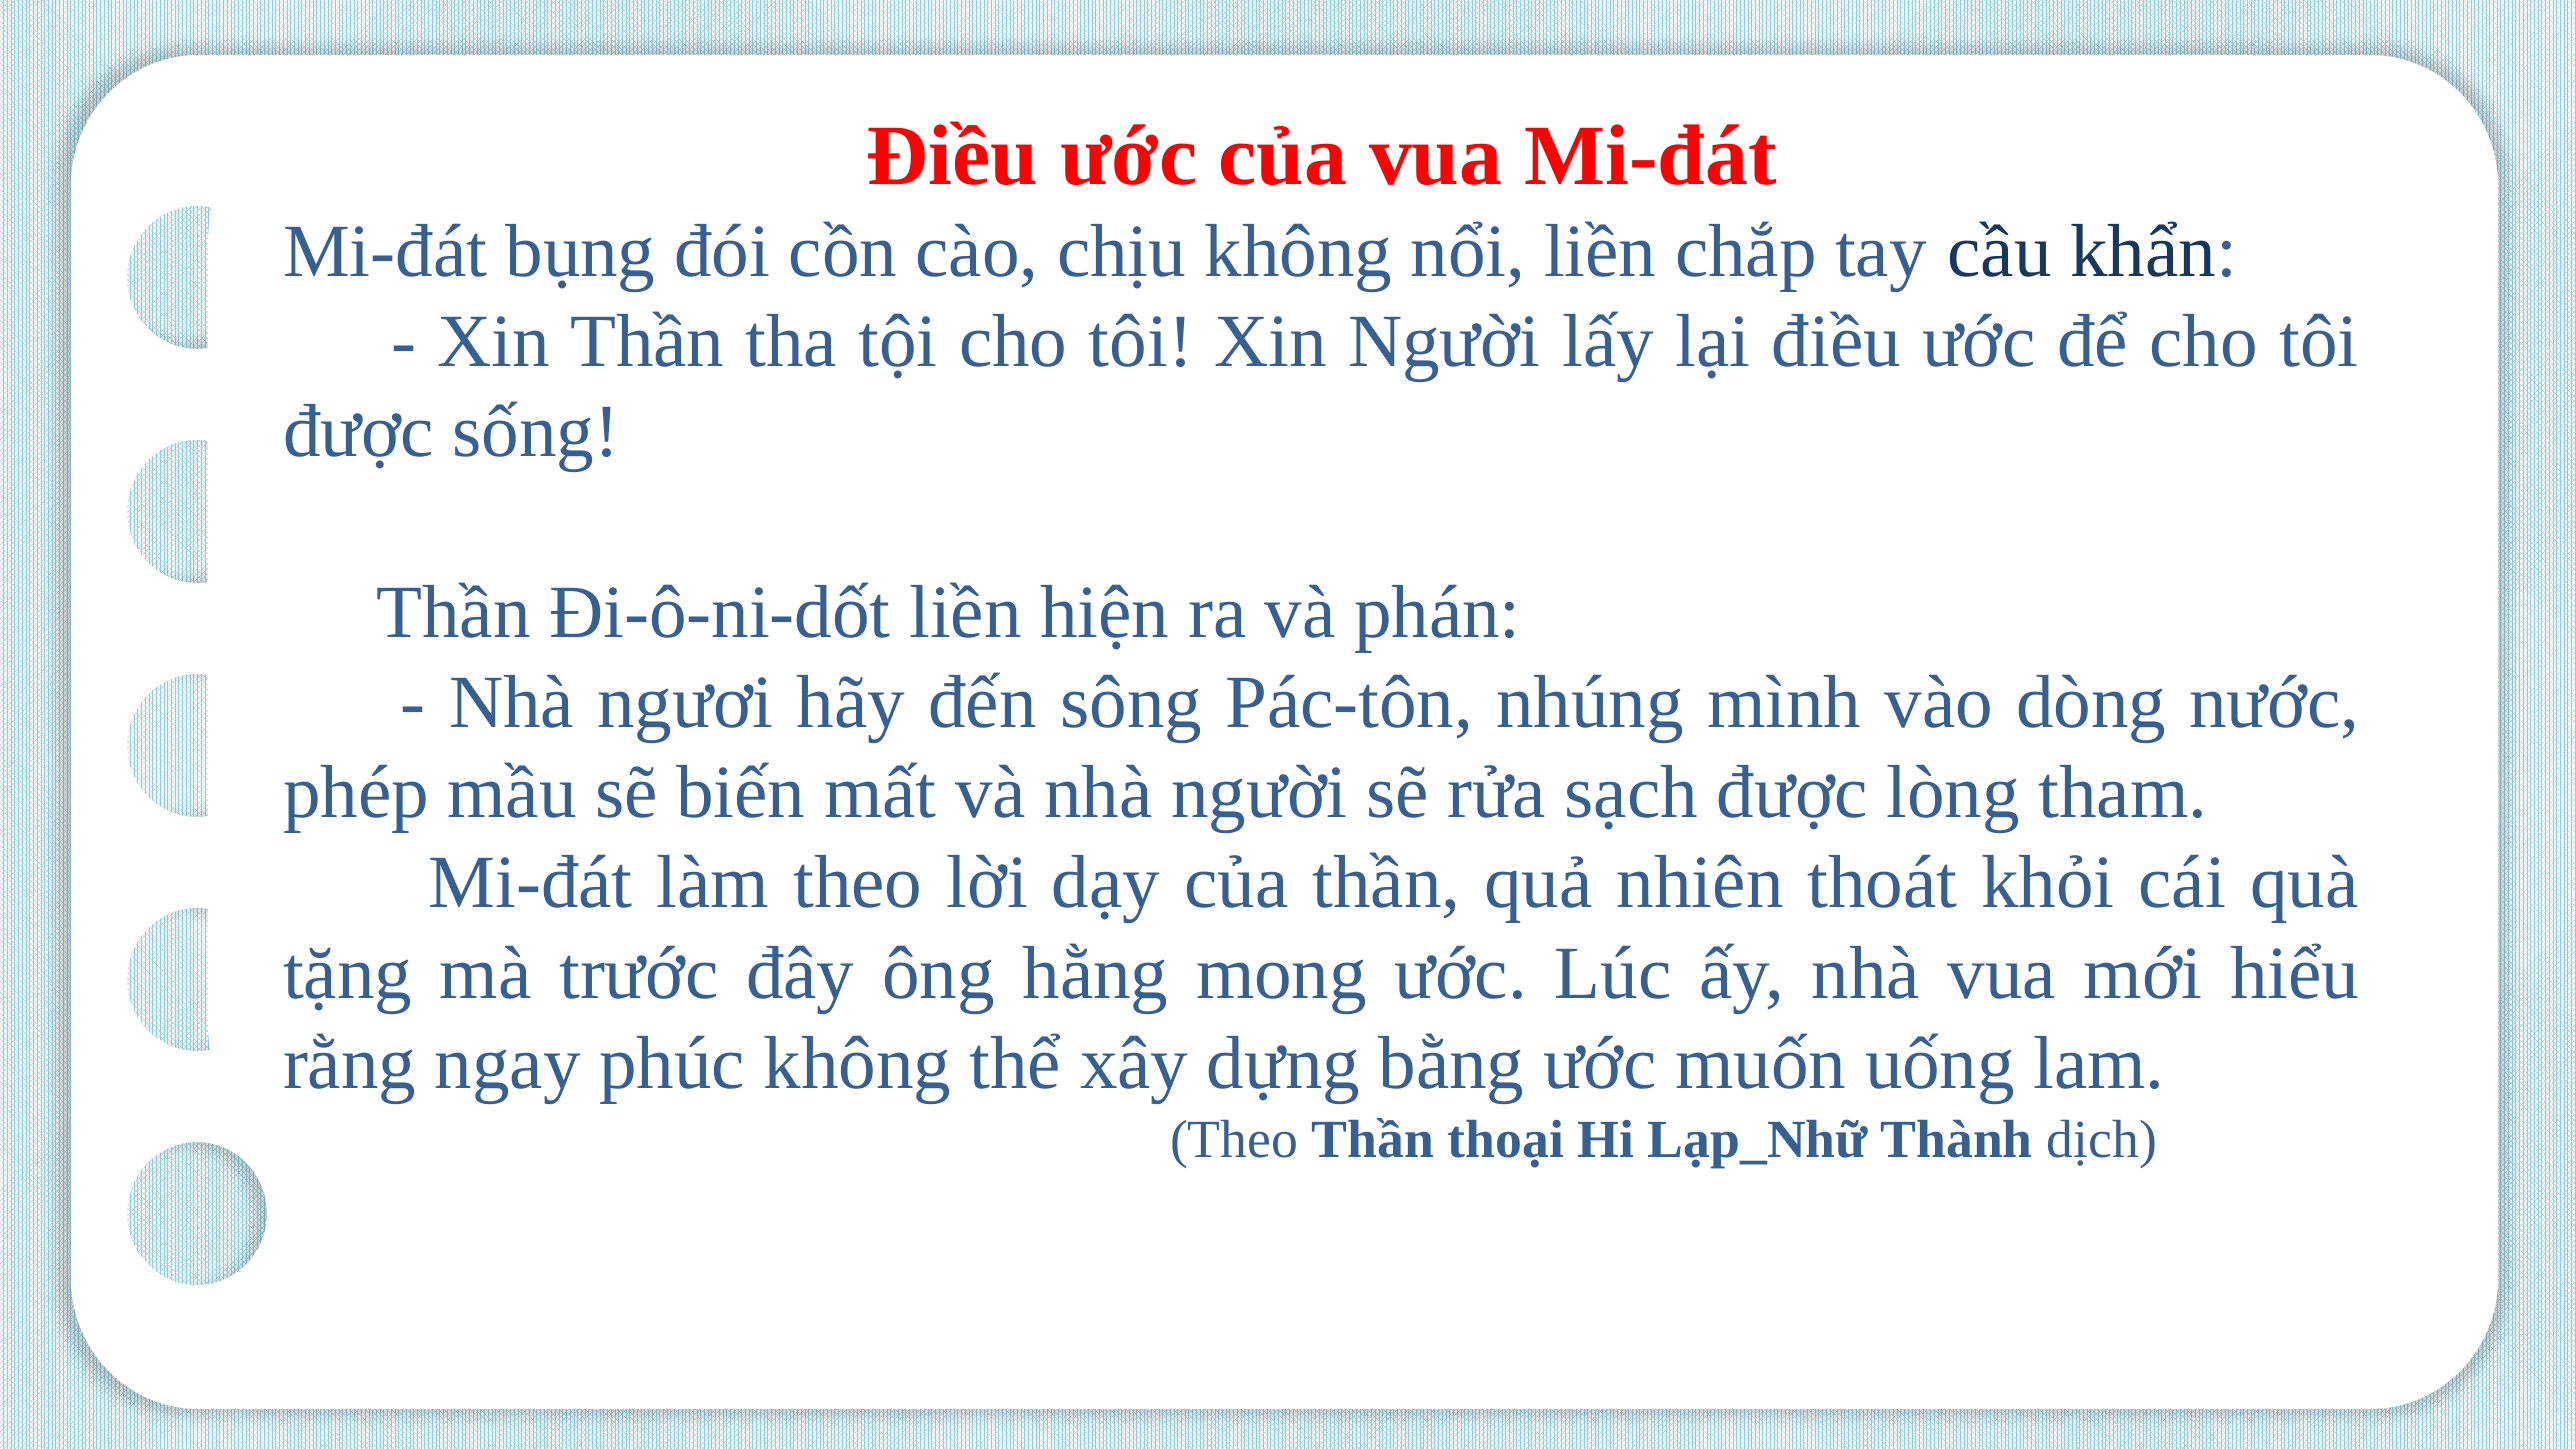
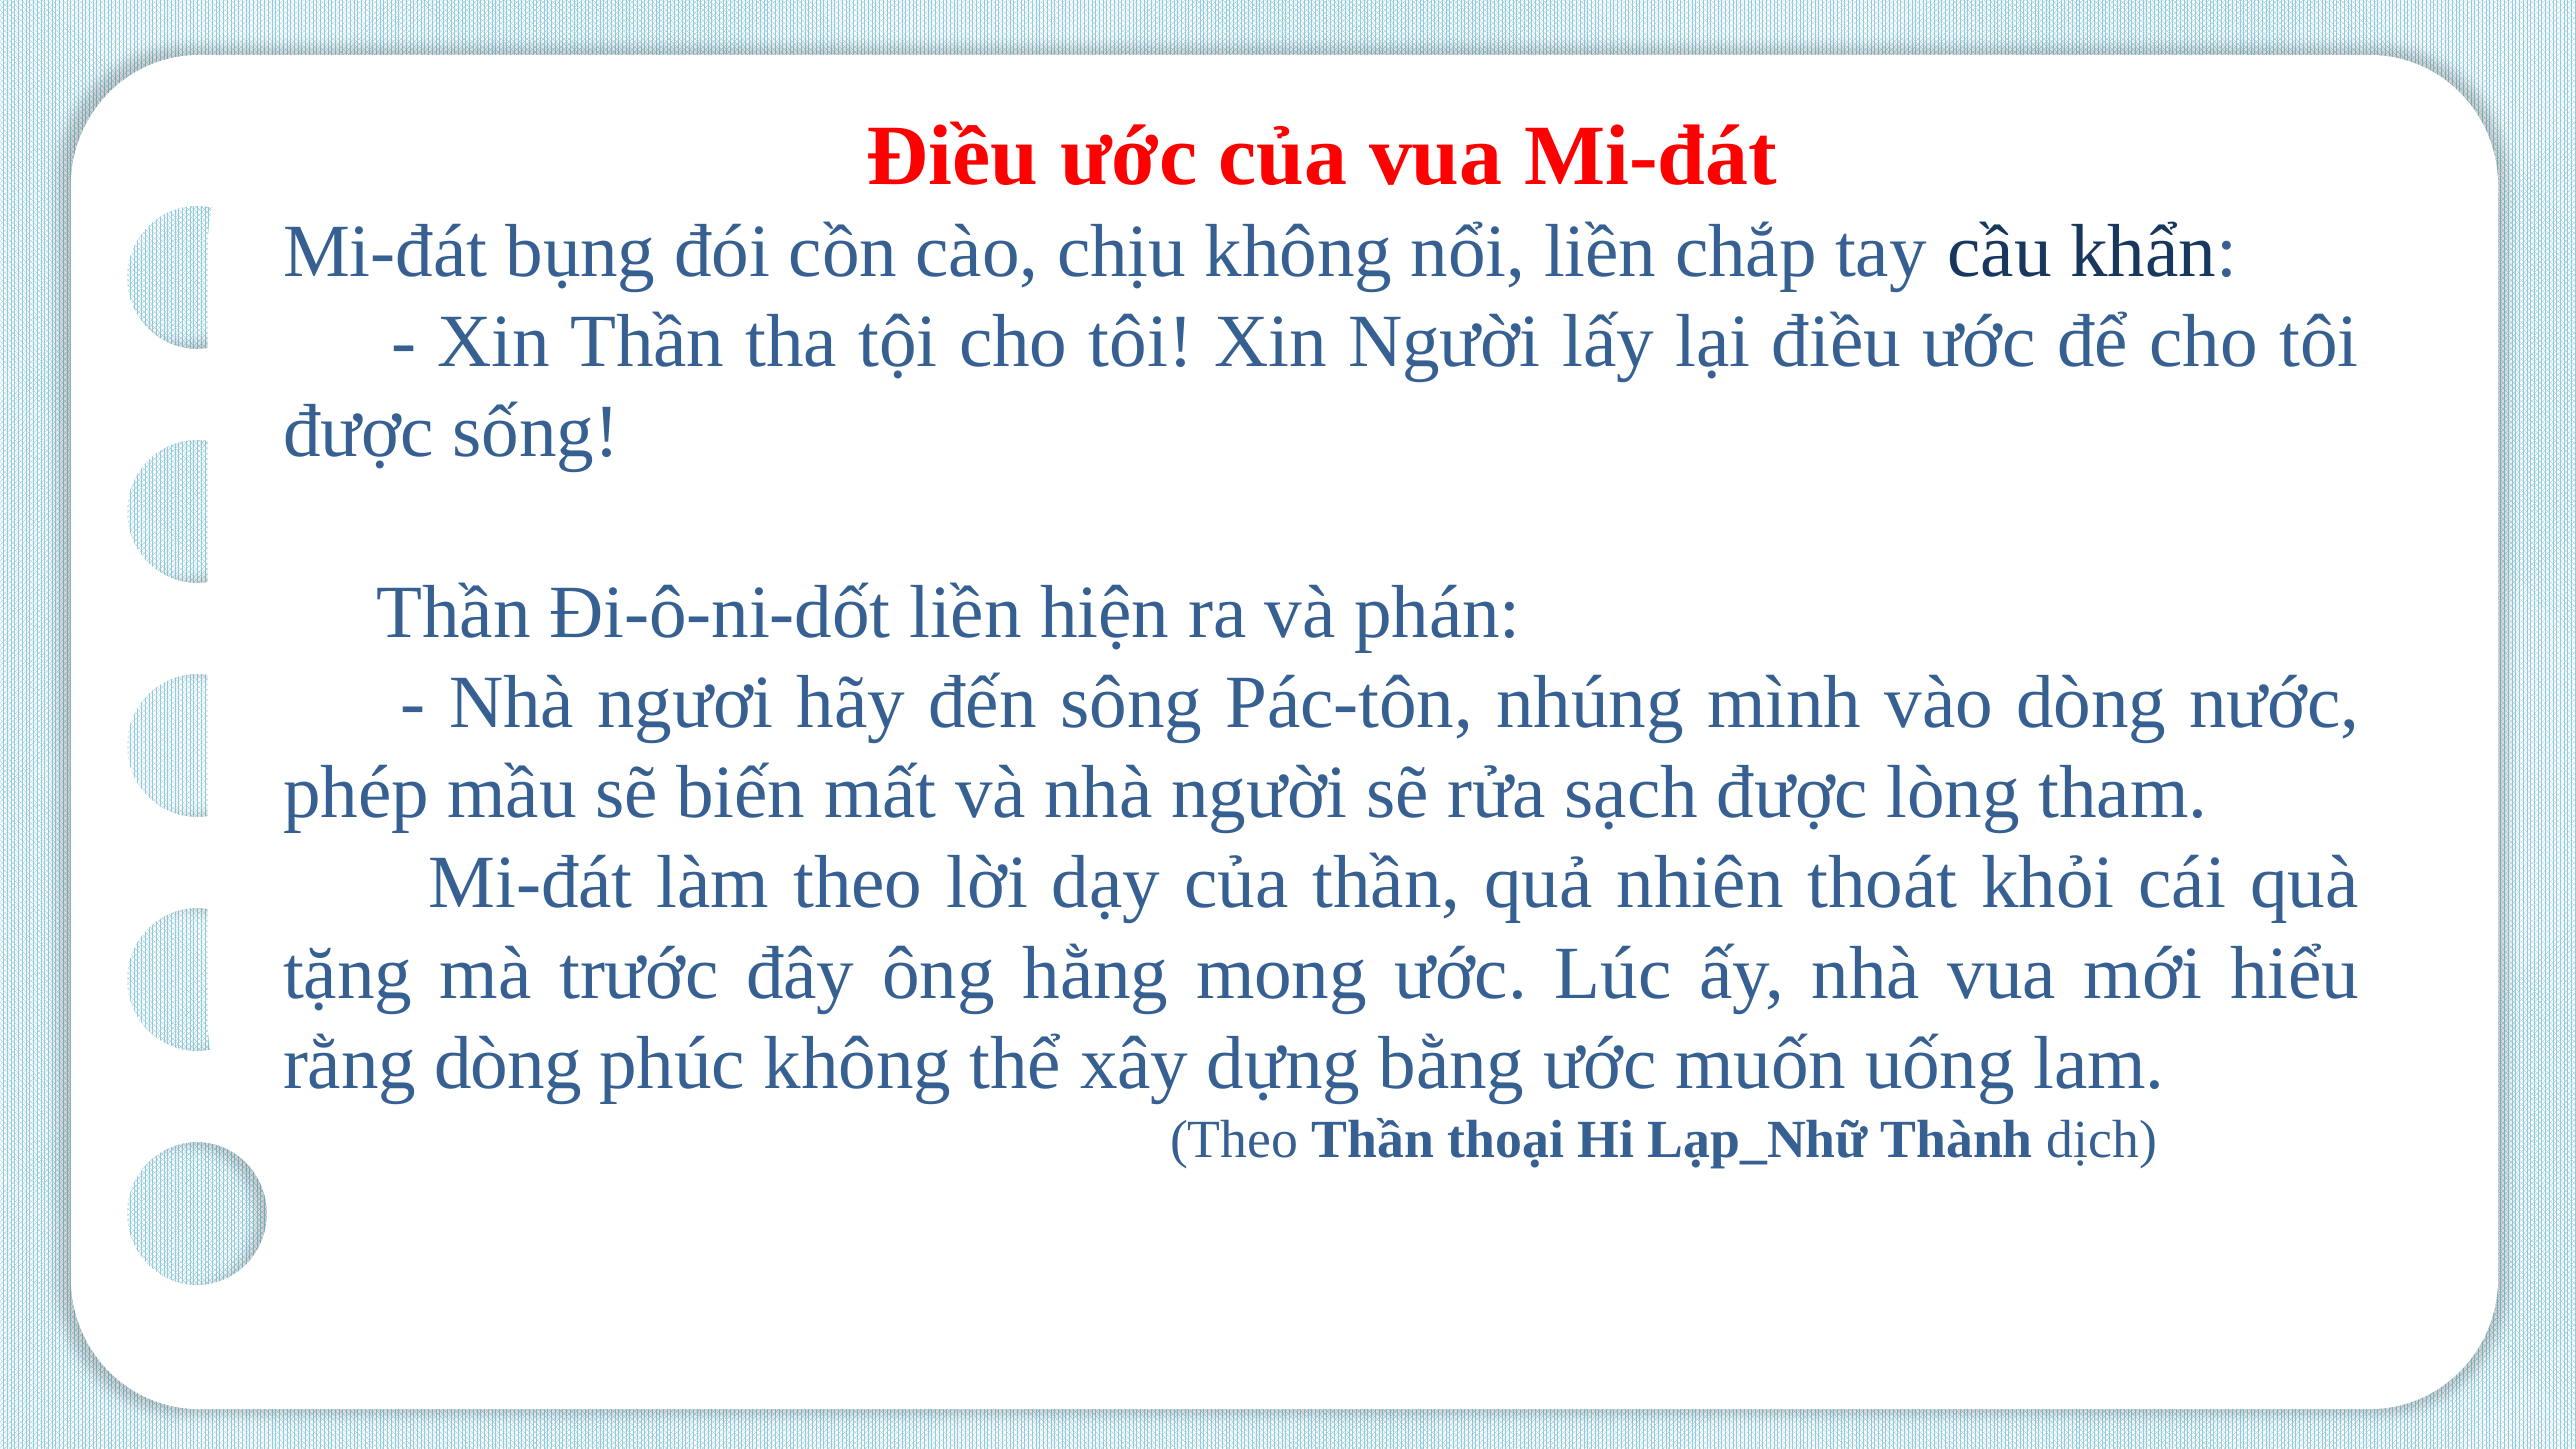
rằng ngay: ngay -> dòng (508, 1064)
